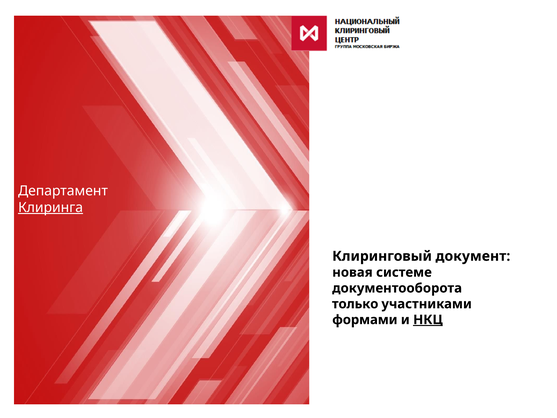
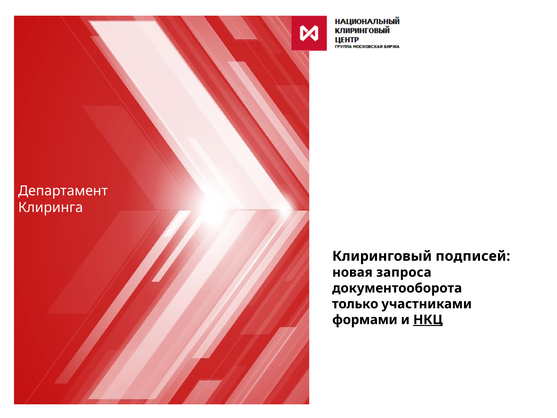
Клиринга underline: present -> none (51, 207)
документ: документ -> подписей (473, 256)
системе: системе -> запроса (404, 272)
